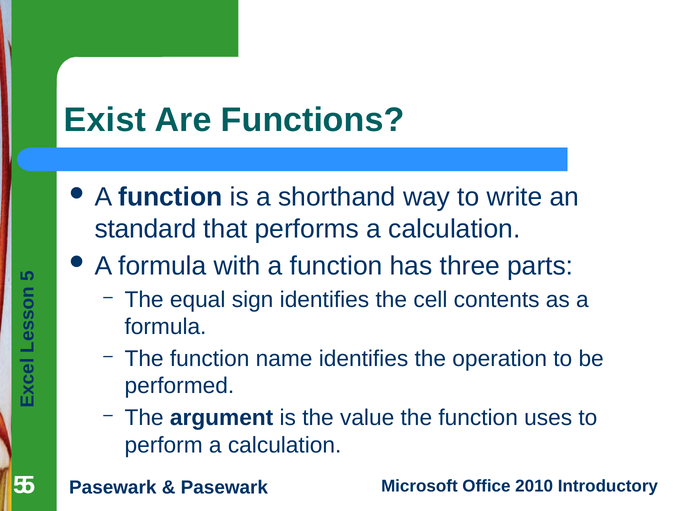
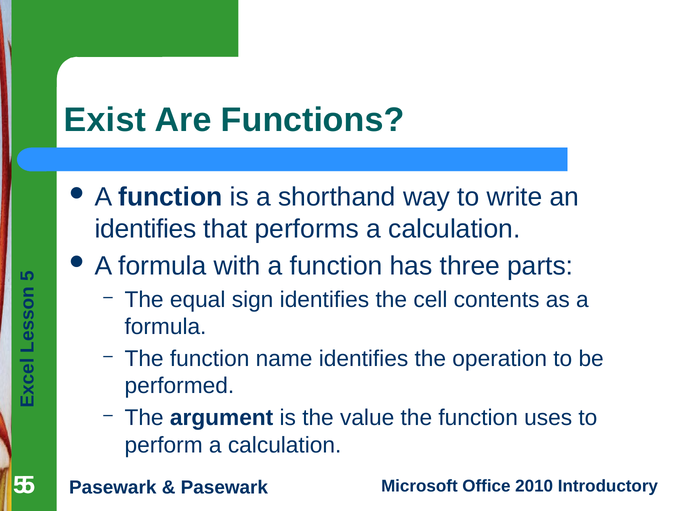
standard: standard -> identifies (146, 229)
